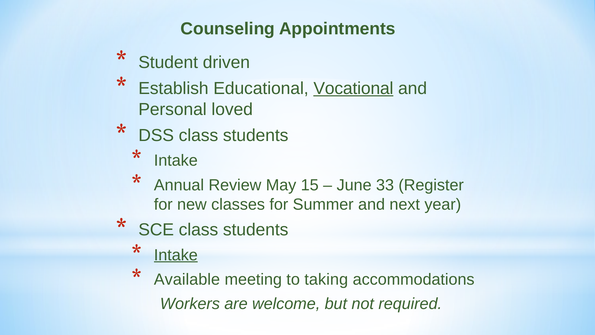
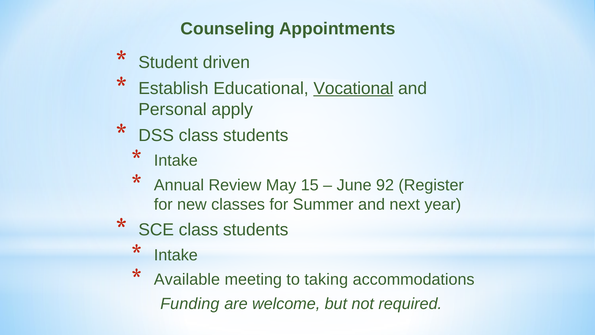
loved: loved -> apply (232, 109)
33: 33 -> 92 (385, 185)
Intake underline: present -> none (176, 255)
Workers: Workers -> Funding (190, 304)
